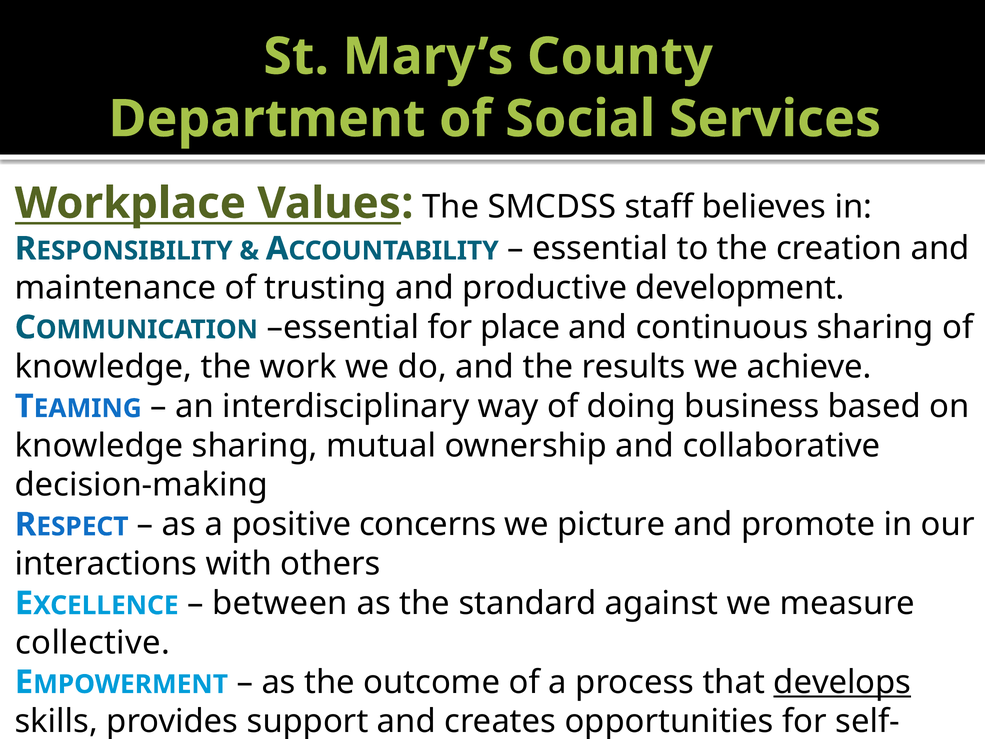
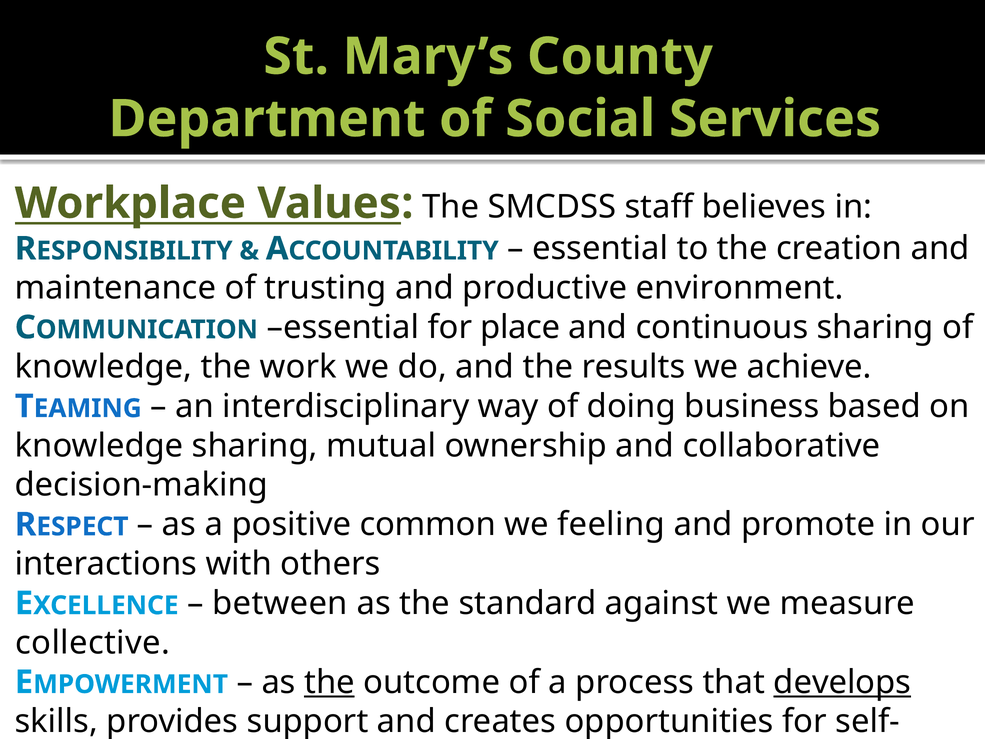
development: development -> environment (740, 288)
concerns: concerns -> common (428, 524)
picture: picture -> feeling (611, 524)
the underline: none -> present (329, 682)
